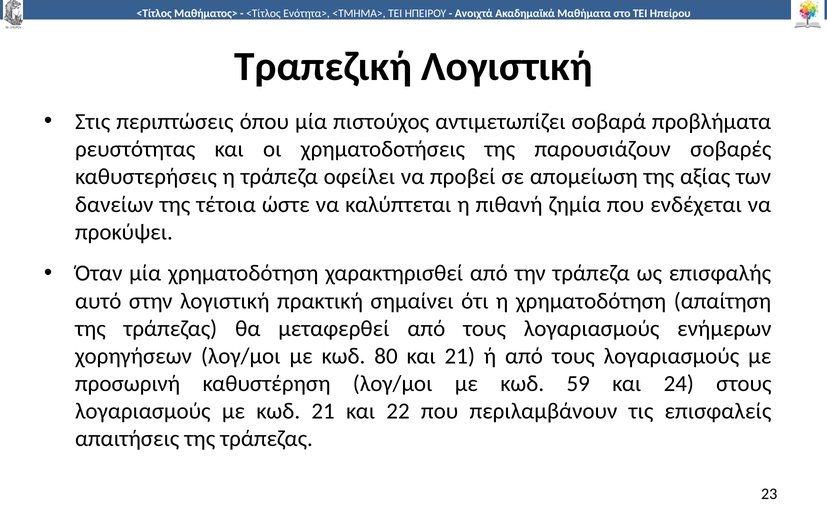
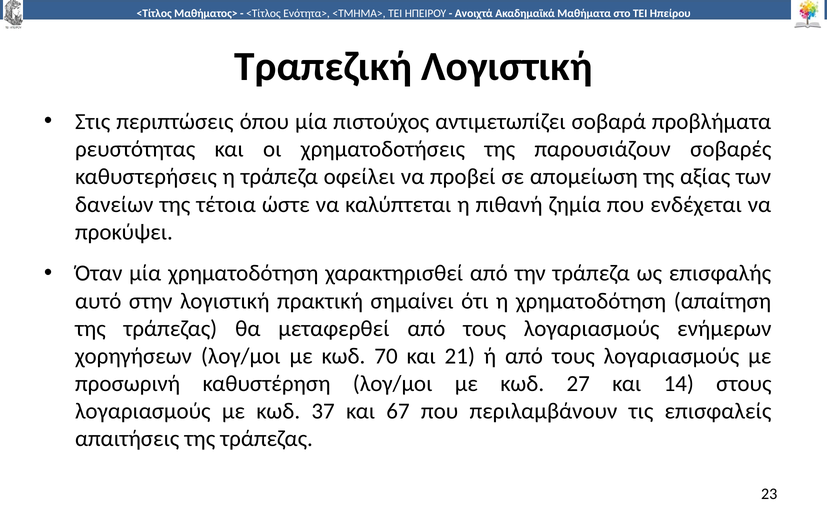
80: 80 -> 70 (386, 356)
59: 59 -> 27 (578, 384)
24: 24 -> 14 (679, 384)
κωδ 21: 21 -> 37 (323, 411)
22: 22 -> 67 (398, 411)
